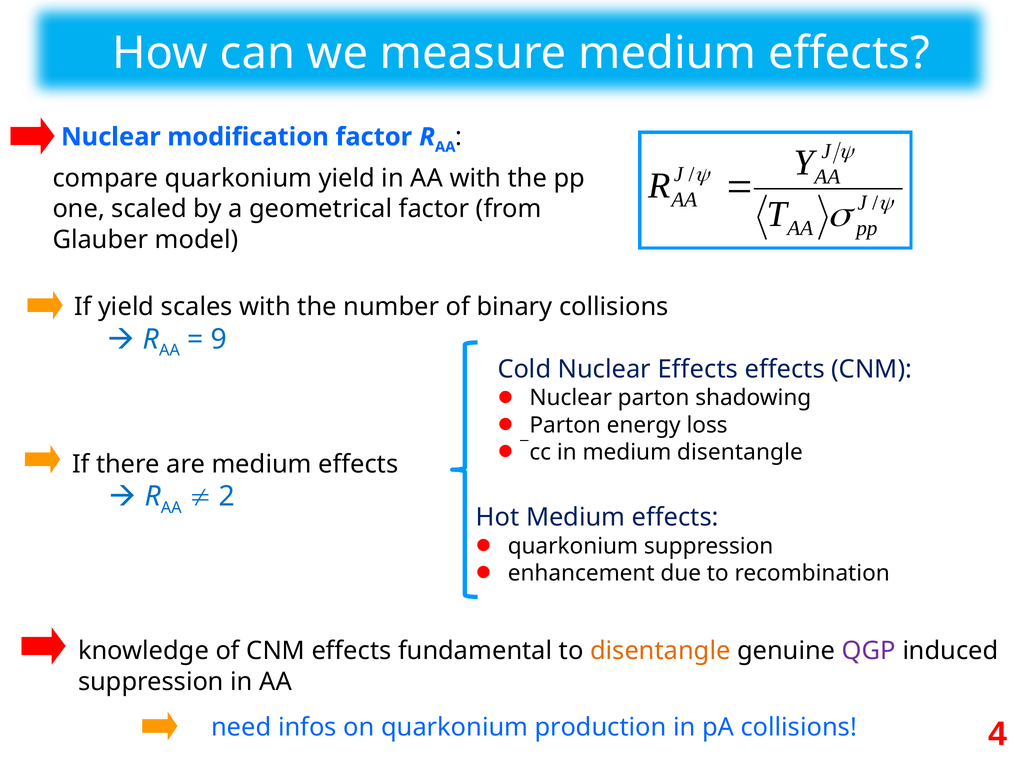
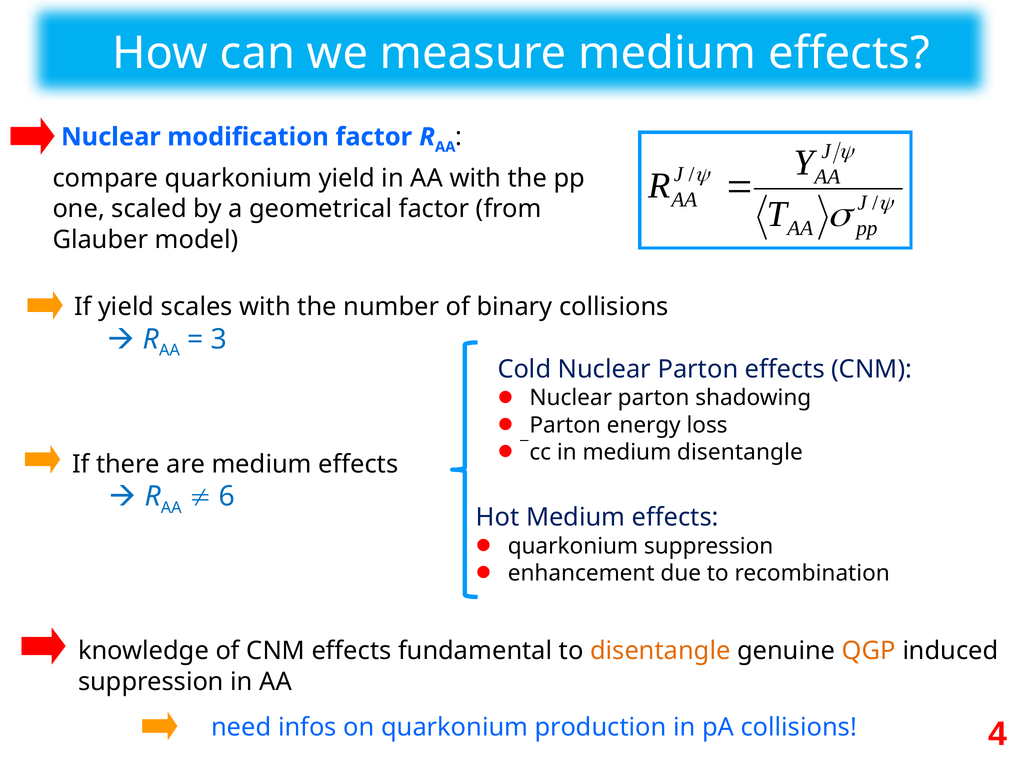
9: 9 -> 3 (219, 339)
Cold Nuclear Effects: Effects -> Parton (698, 369)
2: 2 -> 6 (227, 497)
QGP colour: purple -> orange (869, 651)
